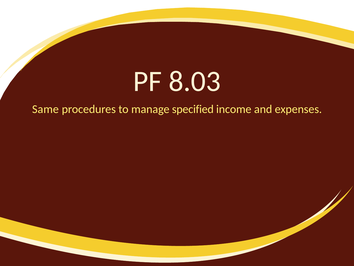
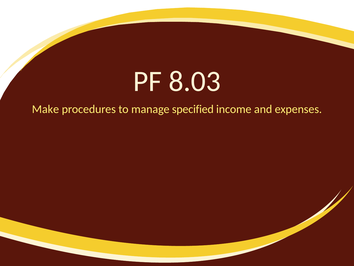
Same: Same -> Make (45, 109)
